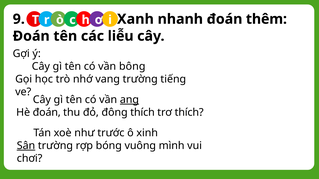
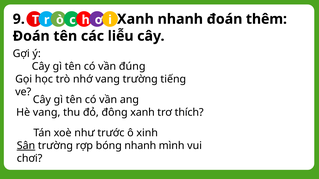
bông: bông -> đúng (132, 66)
ang underline: present -> none (129, 100)
Hè đoán: đoán -> vang (47, 113)
đông thích: thích -> xanh (143, 113)
bóng vuông: vuông -> nhanh (140, 146)
